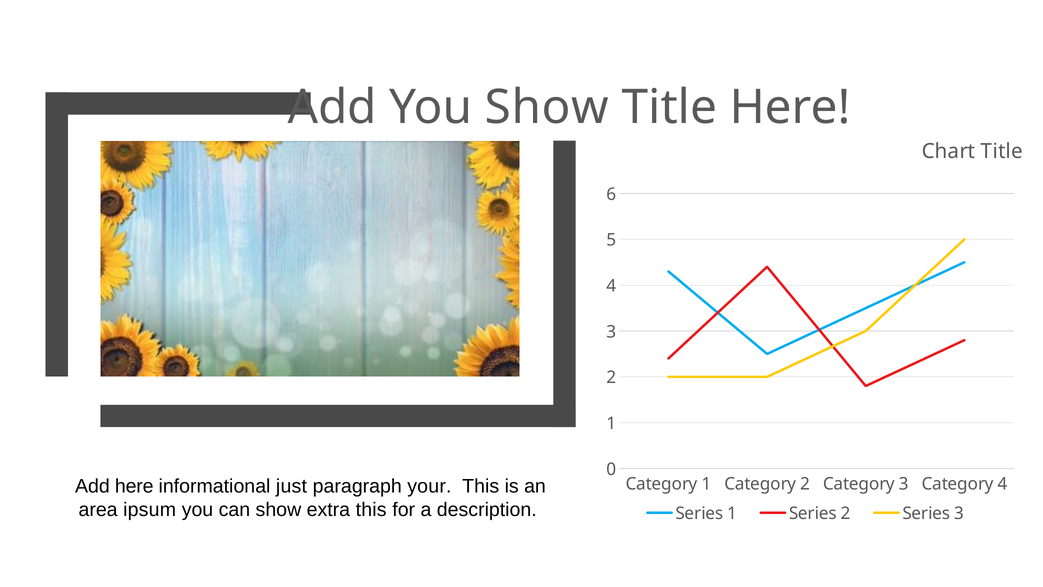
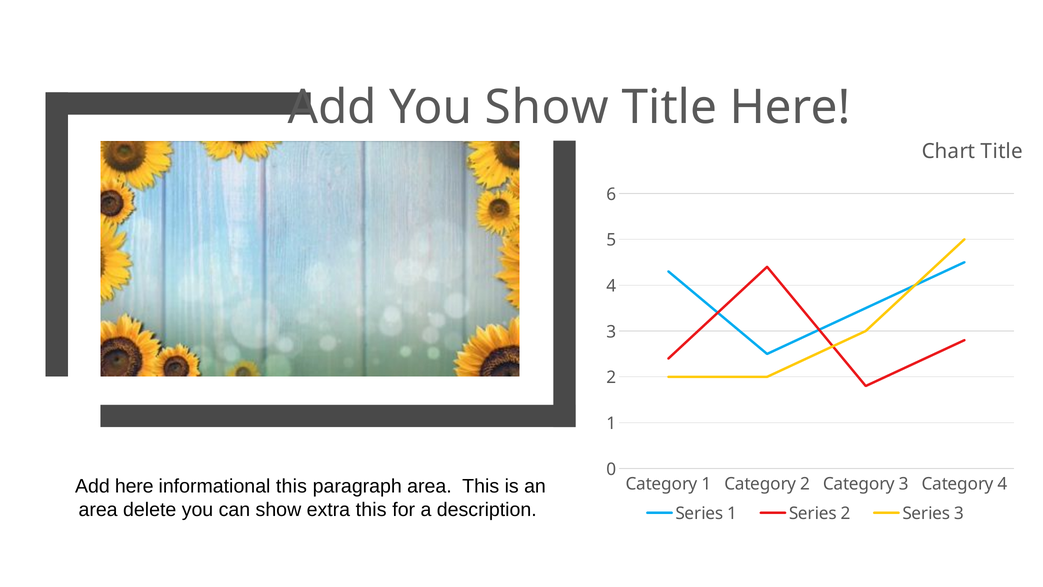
informational just: just -> this (291, 486)
paragraph your: your -> area (429, 486)
ipsum: ipsum -> delete (150, 510)
